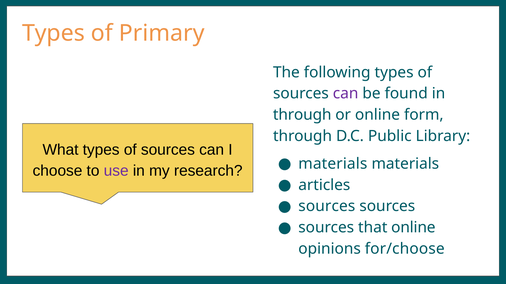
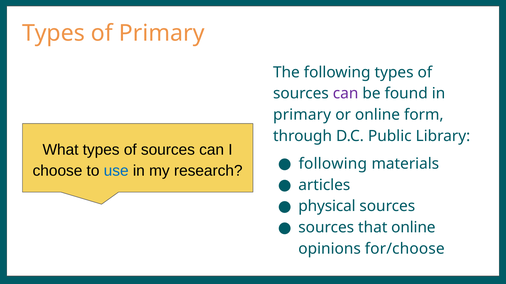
through: through -> primary (302, 115)
materials: materials -> following (333, 164)
use colour: purple -> blue (116, 171)
sources: sources -> physical (327, 207)
